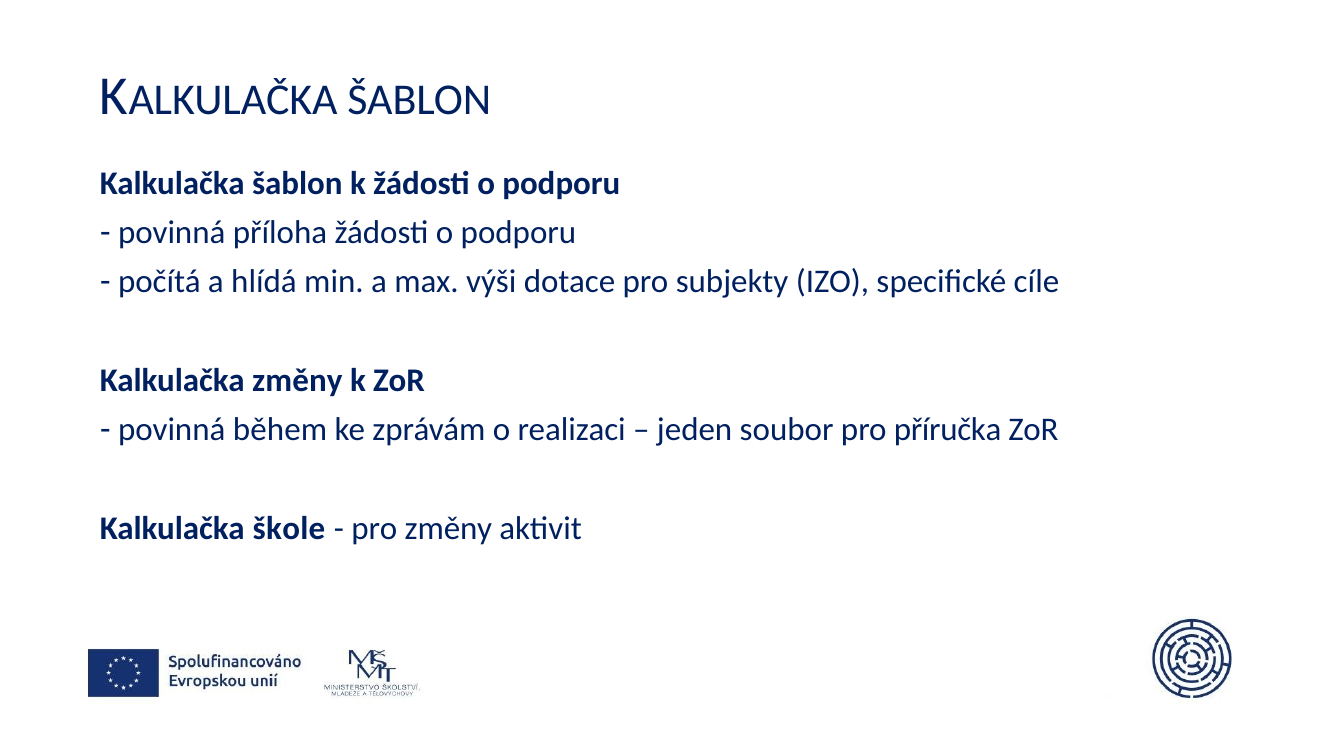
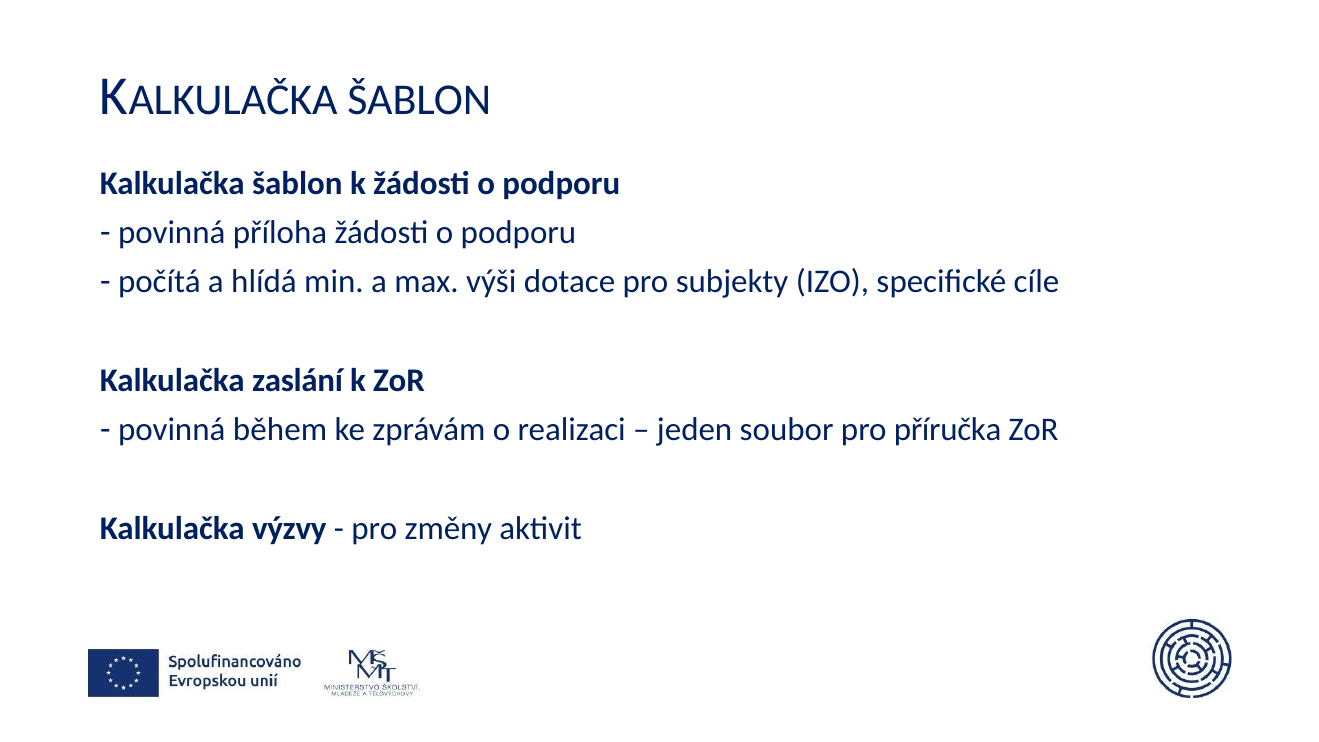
Kalkulačka změny: změny -> zaslání (298, 381)
škole: škole -> výzvy (289, 529)
